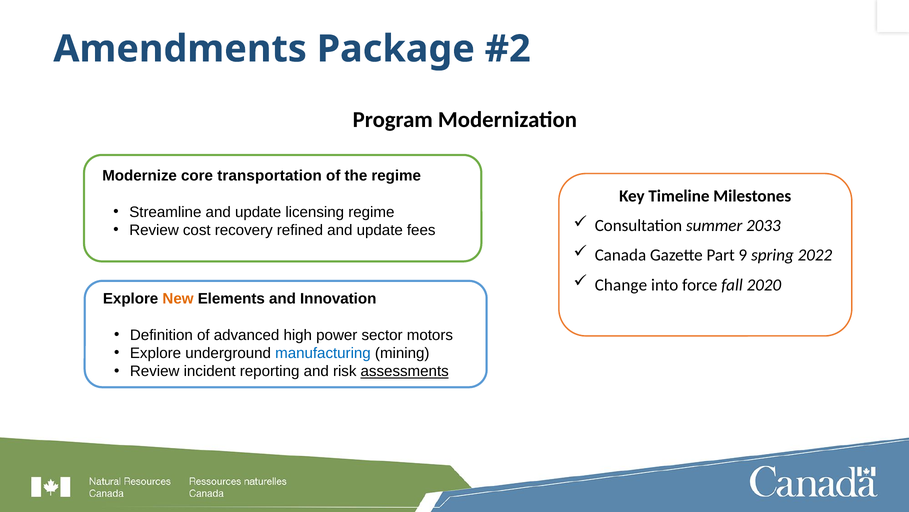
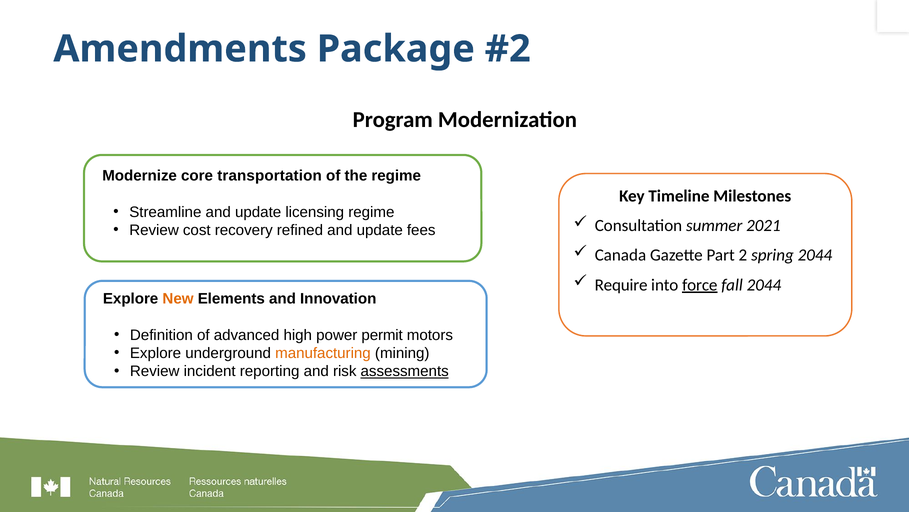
2033: 2033 -> 2021 (763, 225)
9: 9 -> 2 (743, 255)
spring 2022: 2022 -> 2044 (815, 255)
Change: Change -> Require (621, 285)
force underline: none -> present (700, 285)
fall 2020: 2020 -> 2044 (764, 285)
sector: sector -> permit (382, 335)
manufacturing colour: blue -> orange (323, 353)
